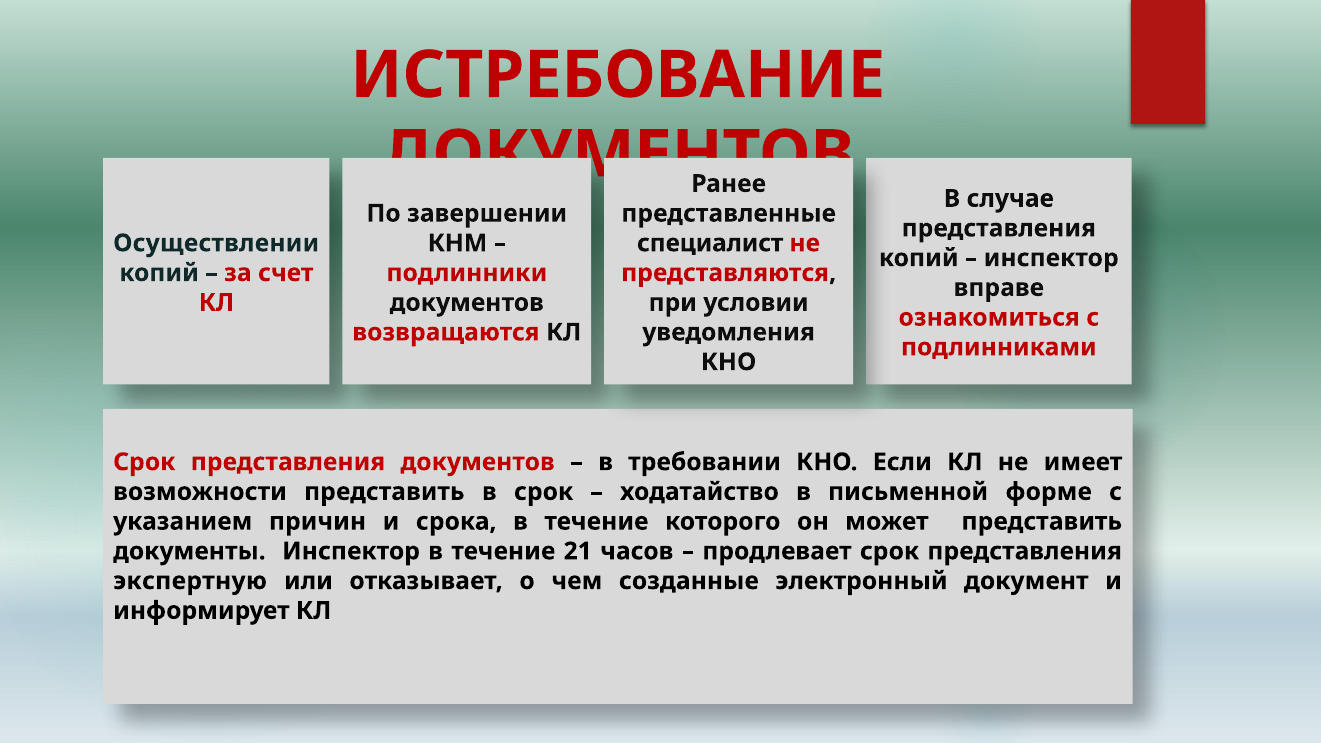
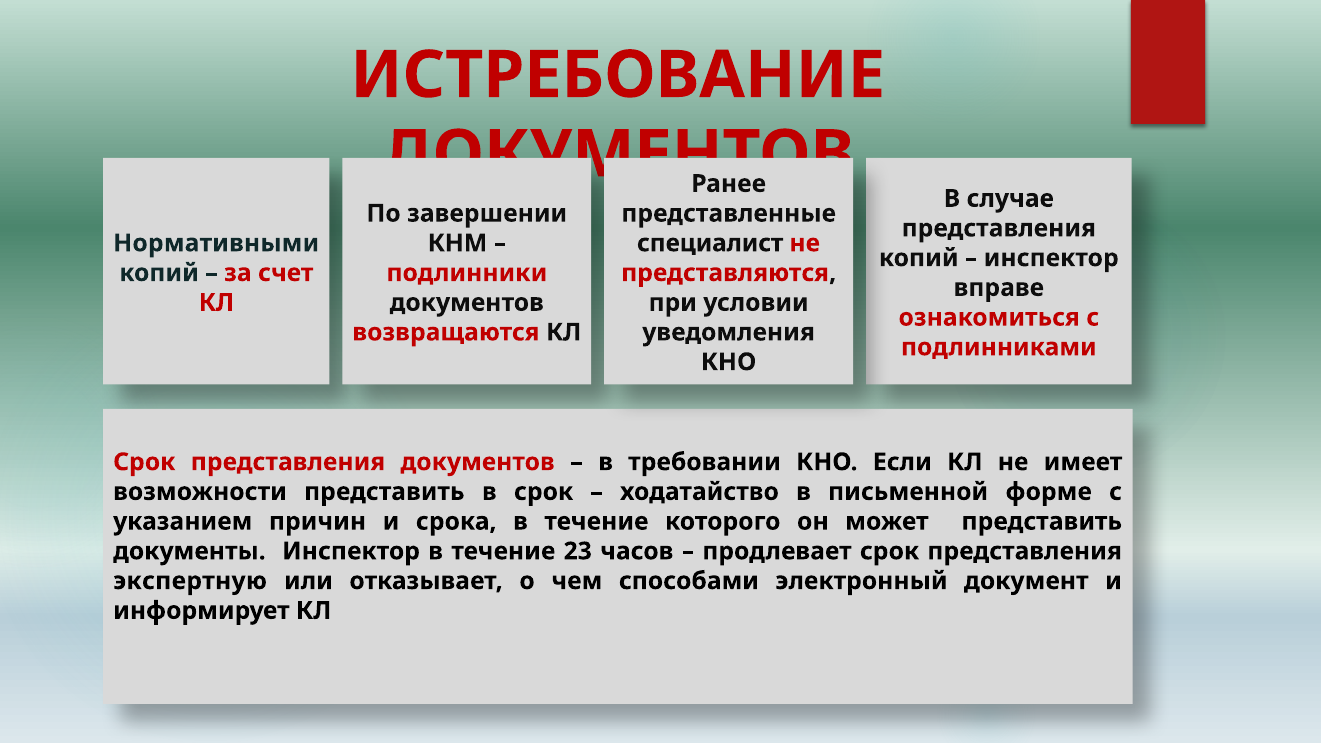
Осуществлении: Осуществлении -> Нормативными (216, 243)
21: 21 -> 23 (578, 551)
созданные: созданные -> способами (689, 581)
